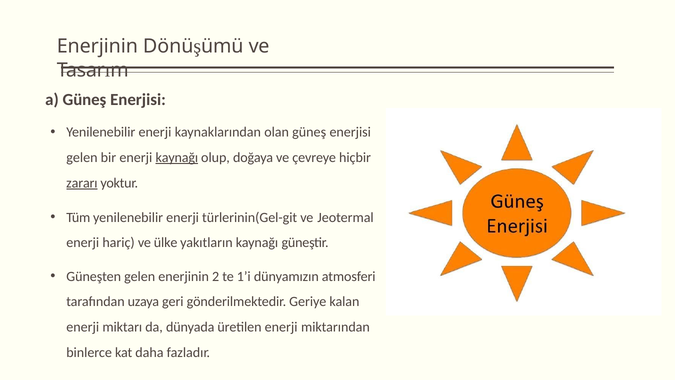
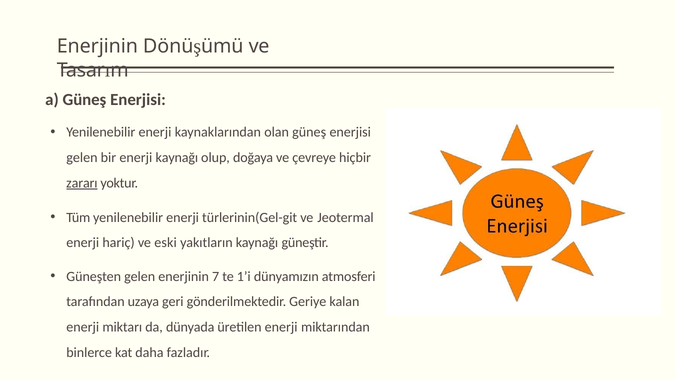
kaynağı underline: present -> none (177, 157)
ülke: ülke -> eski (166, 243)
2: 2 -> 7 (216, 276)
